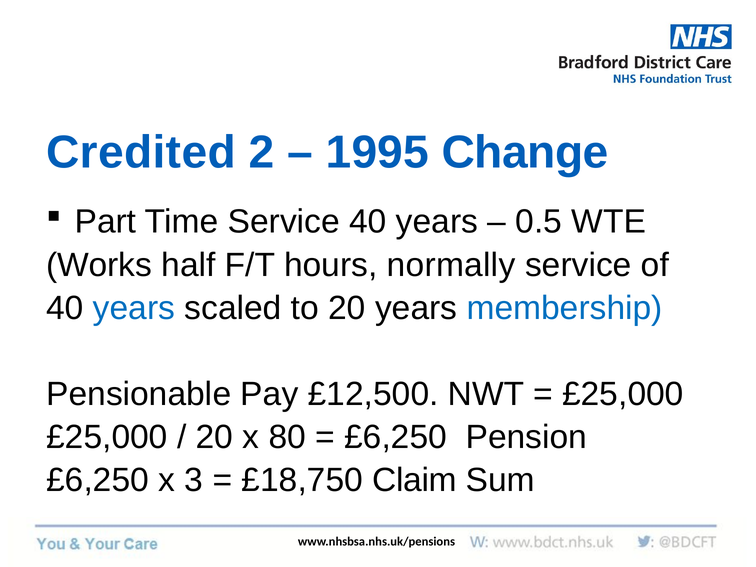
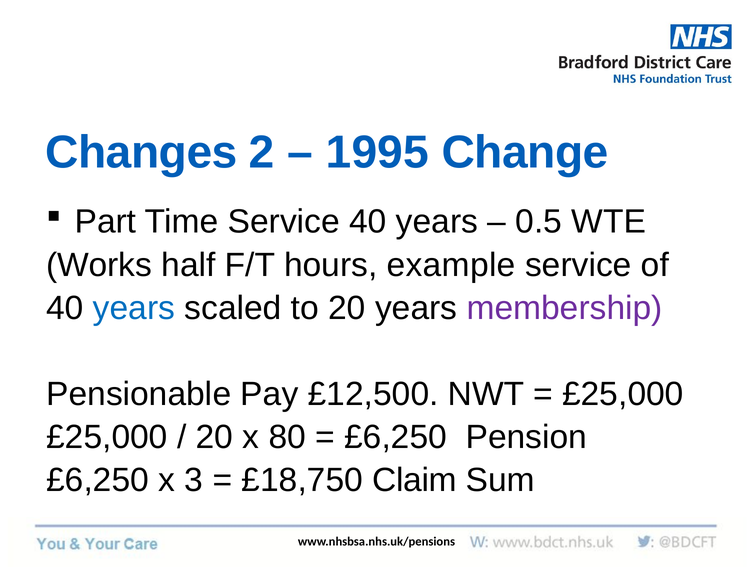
Credited: Credited -> Changes (141, 153)
normally: normally -> example (451, 265)
membership colour: blue -> purple (565, 308)
